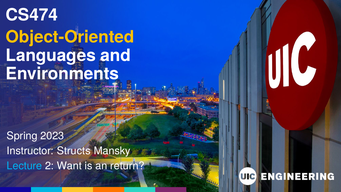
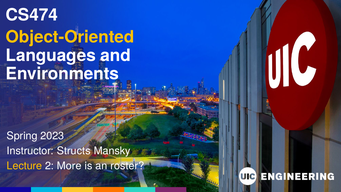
Lecture colour: light blue -> yellow (24, 166)
Want: Want -> More (69, 166)
return: return -> roster (127, 166)
